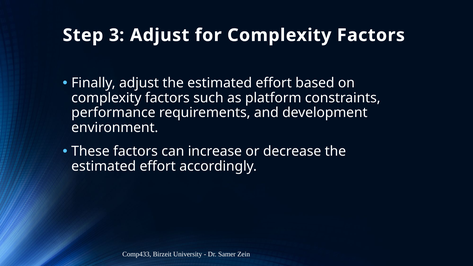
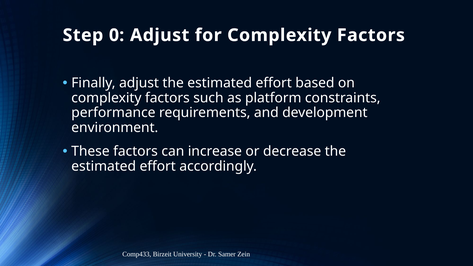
3: 3 -> 0 (117, 35)
